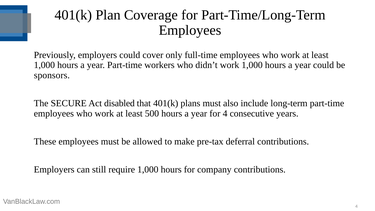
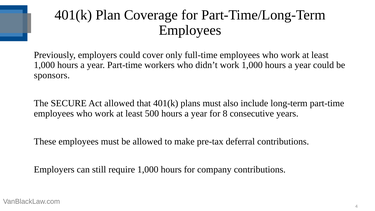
Act disabled: disabled -> allowed (119, 103)
for 4: 4 -> 8 (225, 113)
